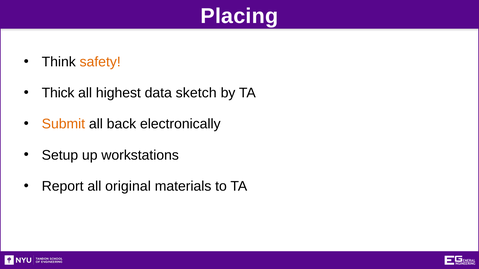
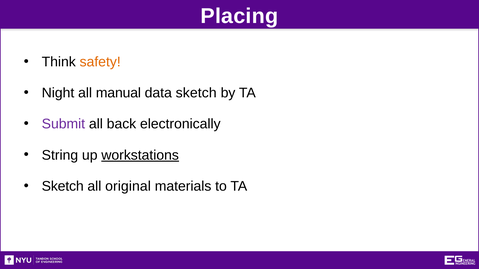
Thick: Thick -> Night (58, 93)
highest: highest -> manual (118, 93)
Submit colour: orange -> purple (63, 124)
Setup: Setup -> String (60, 155)
workstations underline: none -> present (140, 155)
Report: Report -> Sketch (63, 187)
